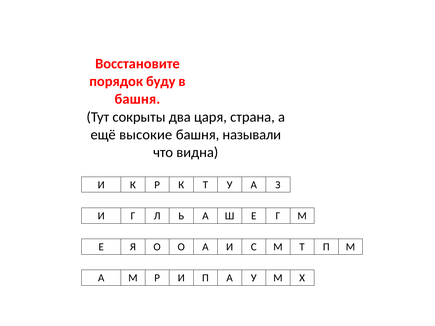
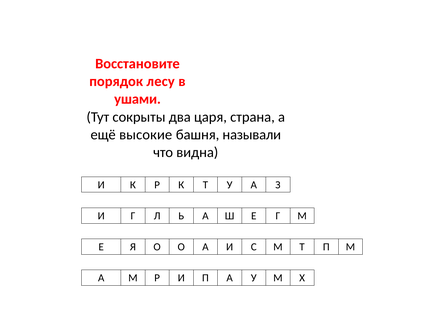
буду: буду -> лесу (161, 81)
башня: башня -> ушами (138, 99)
